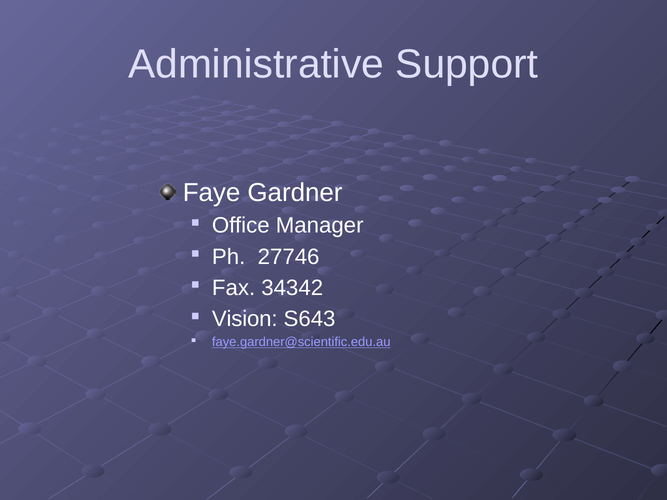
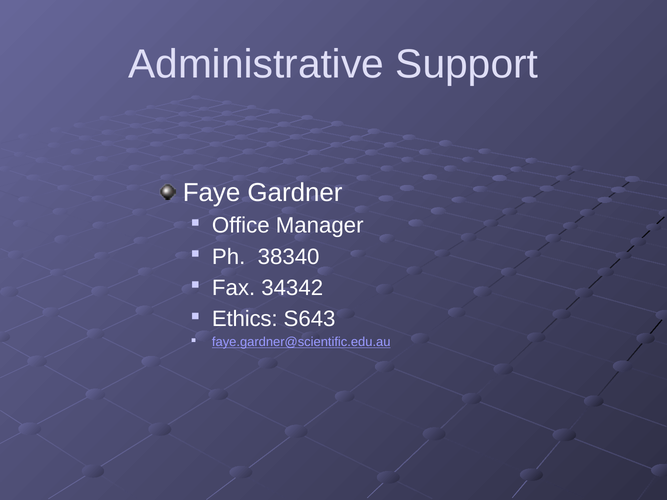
27746: 27746 -> 38340 (289, 257)
Vision: Vision -> Ethics (245, 319)
